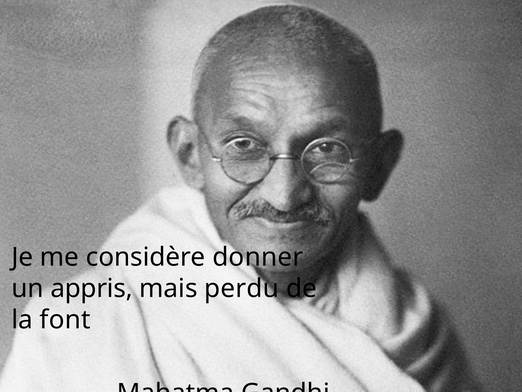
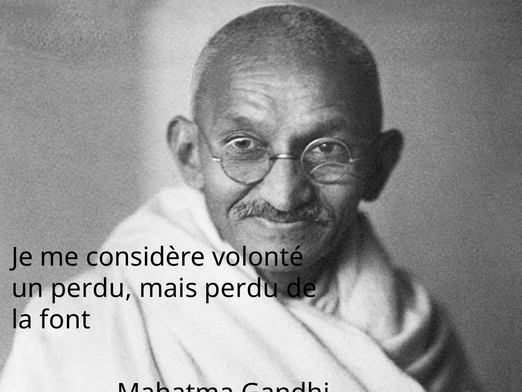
donner: donner -> volonté (258, 257)
un appris: appris -> perdu (91, 288)
